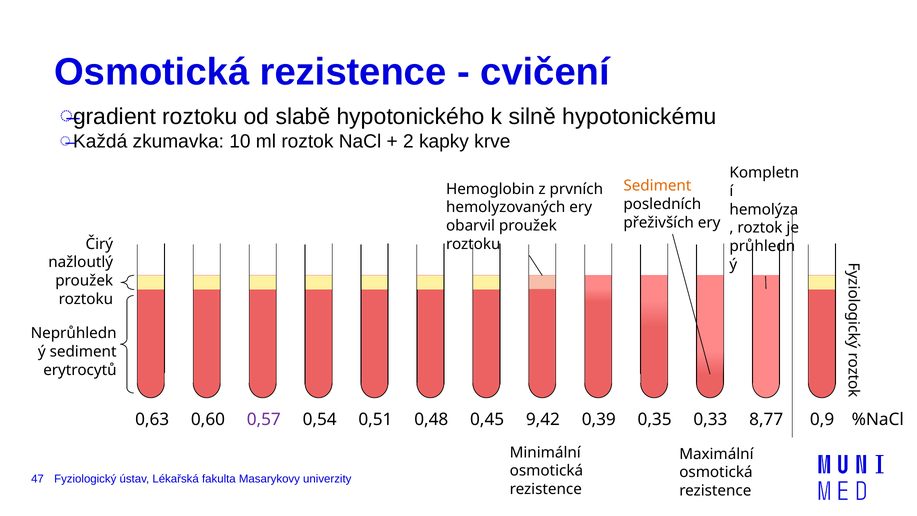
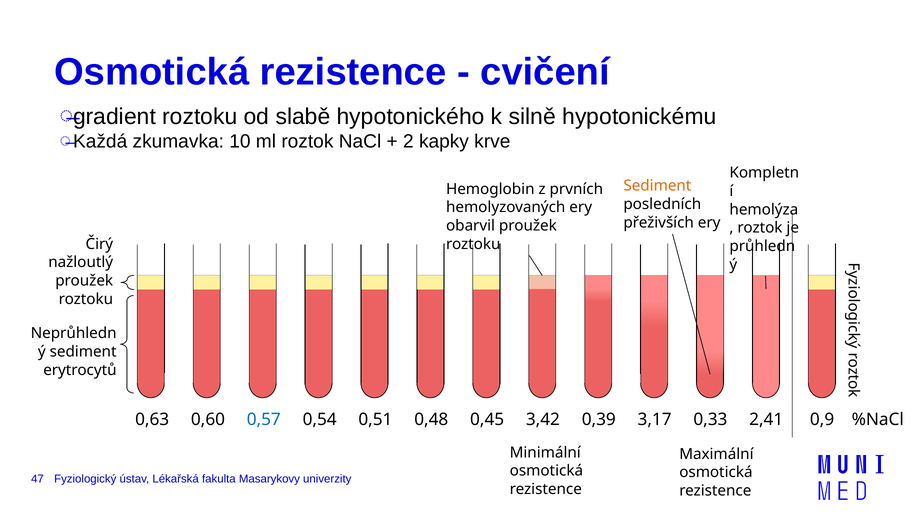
0,57 colour: purple -> blue (264, 419)
9,42: 9,42 -> 3,42 (543, 419)
0,35: 0,35 -> 3,17 (655, 419)
8,77: 8,77 -> 2,41 (766, 419)
